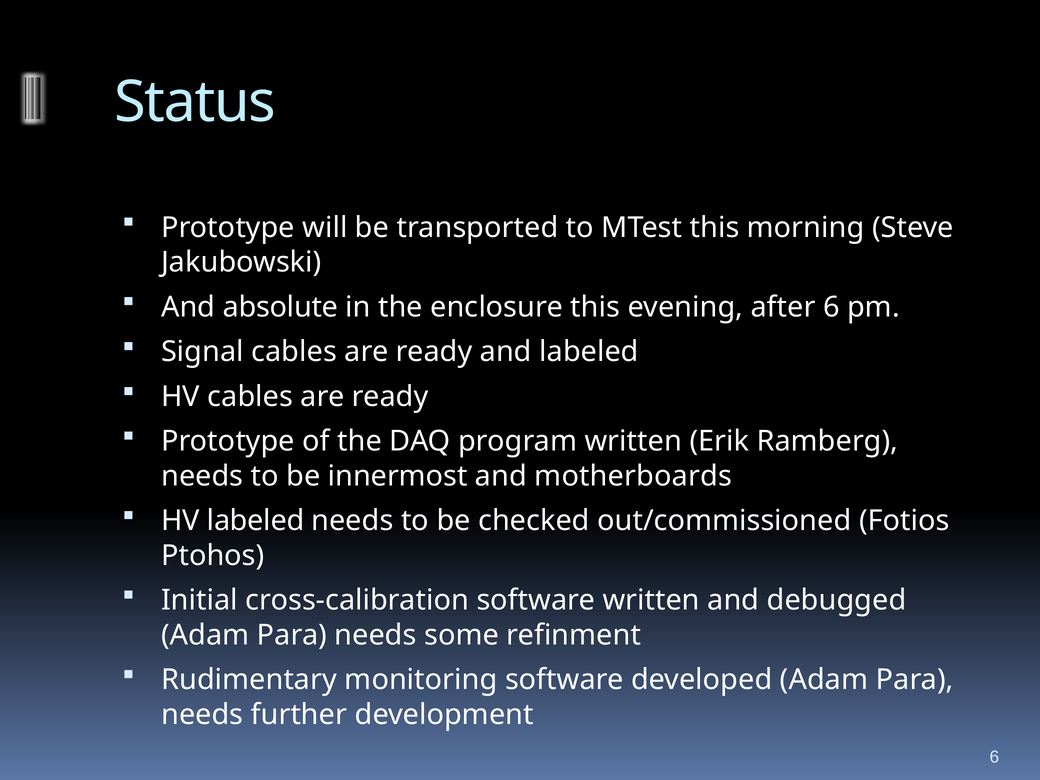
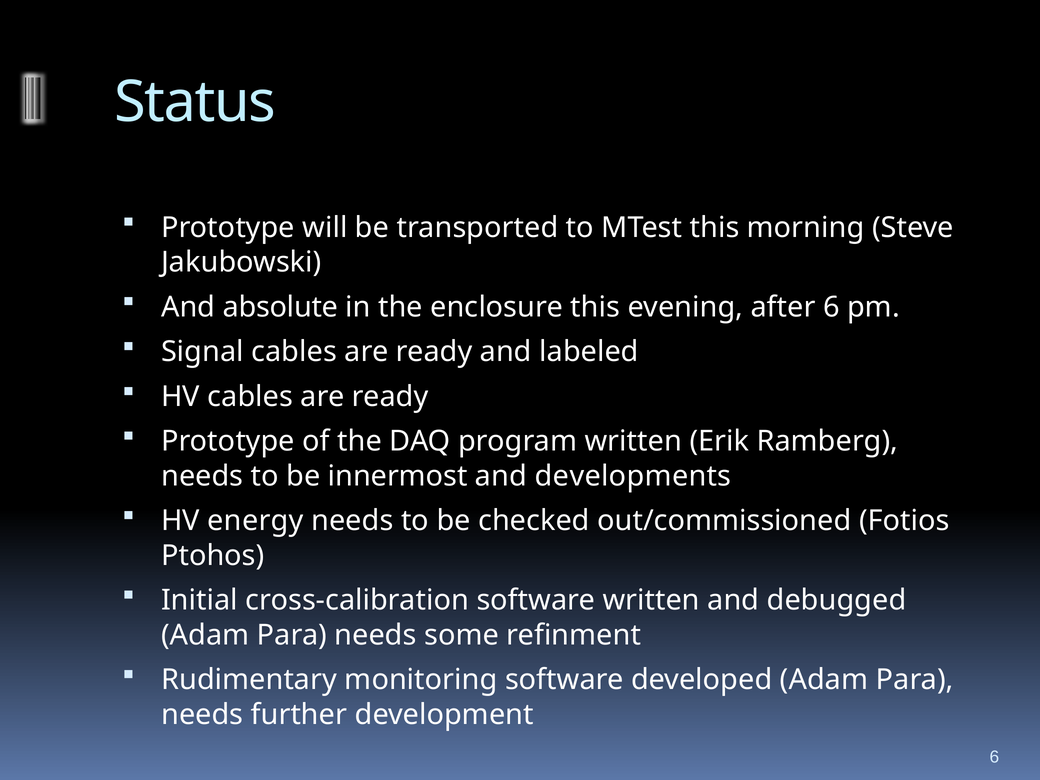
motherboards: motherboards -> developments (633, 476)
HV labeled: labeled -> energy (255, 521)
